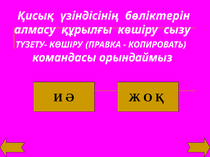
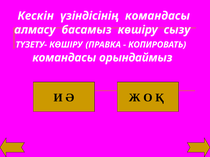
Қисық: Қисық -> Кескін (36, 16)
үзіндісінің бөліктерін: бөліктерін -> командасы (157, 16)
құрылғы: құрылғы -> басамыз (87, 30)
